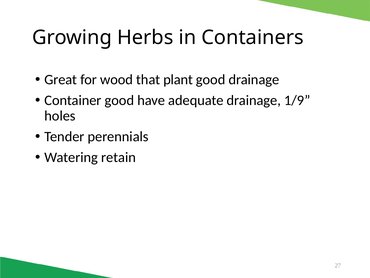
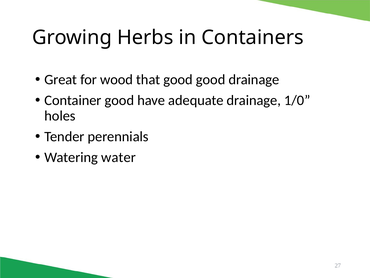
that plant: plant -> good (178, 79)
1/9: 1/9 -> 1/0 (297, 100)
retain: retain -> water (118, 157)
